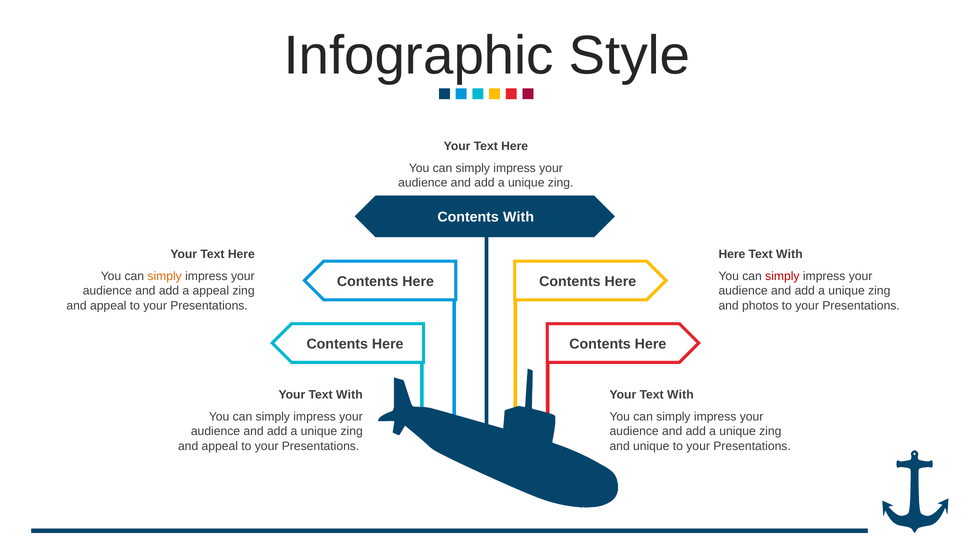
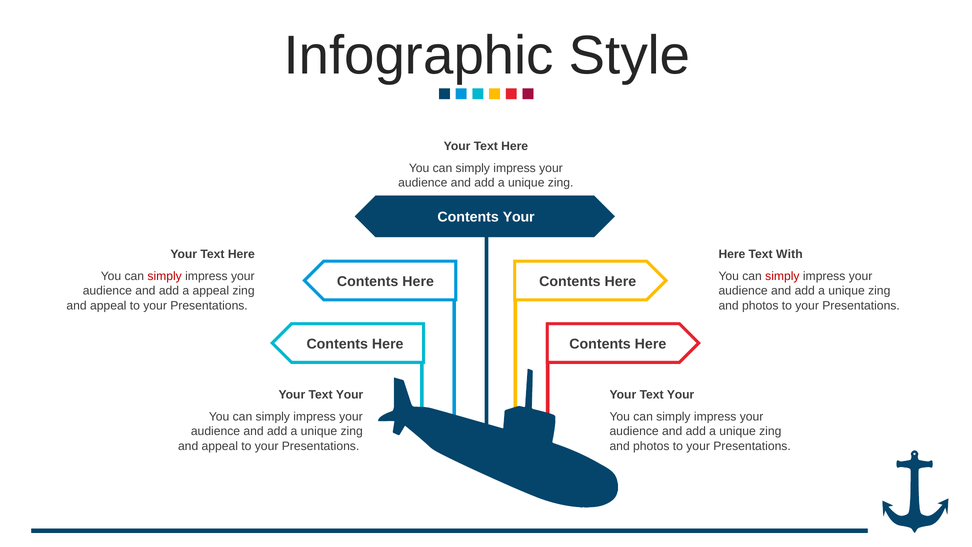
Contents With: With -> Your (519, 217)
simply colour: orange -> red (165, 276)
With: With -> Your (350, 395)
With: With -> Your (681, 395)
unique: unique -> photos (651, 446)
